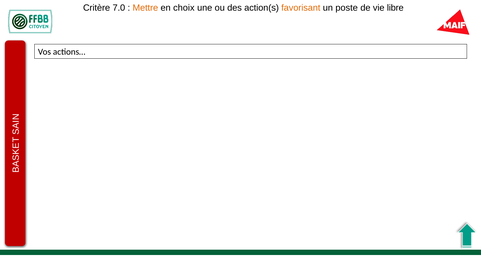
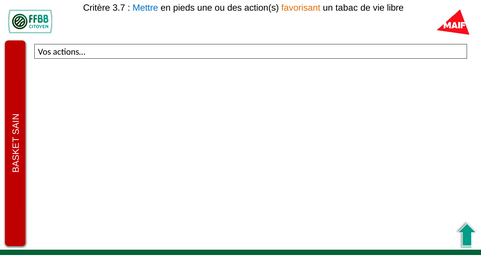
7.0: 7.0 -> 3.7 (119, 8)
Mettre colour: orange -> blue (145, 8)
choix: choix -> pieds (184, 8)
poste: poste -> tabac (347, 8)
